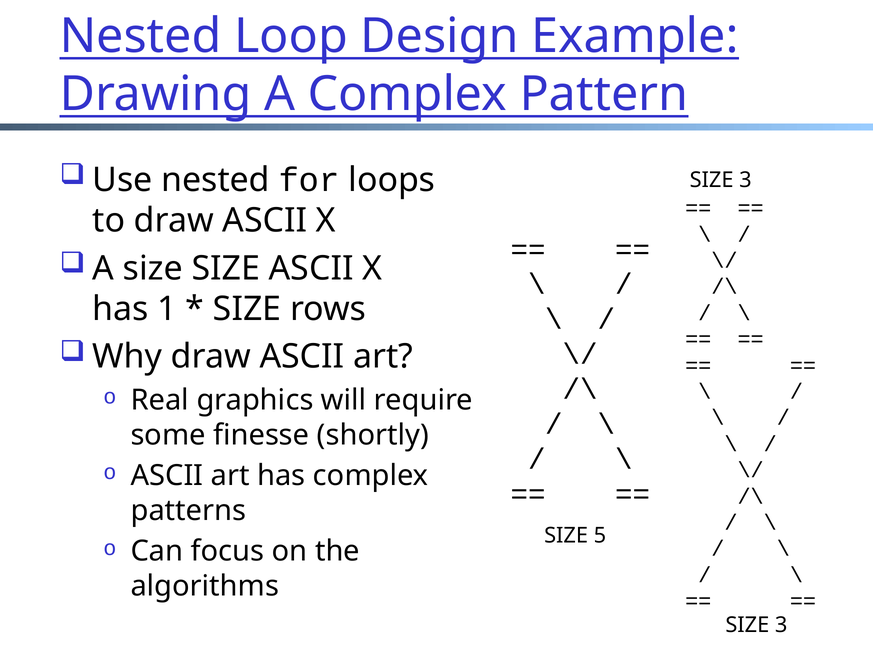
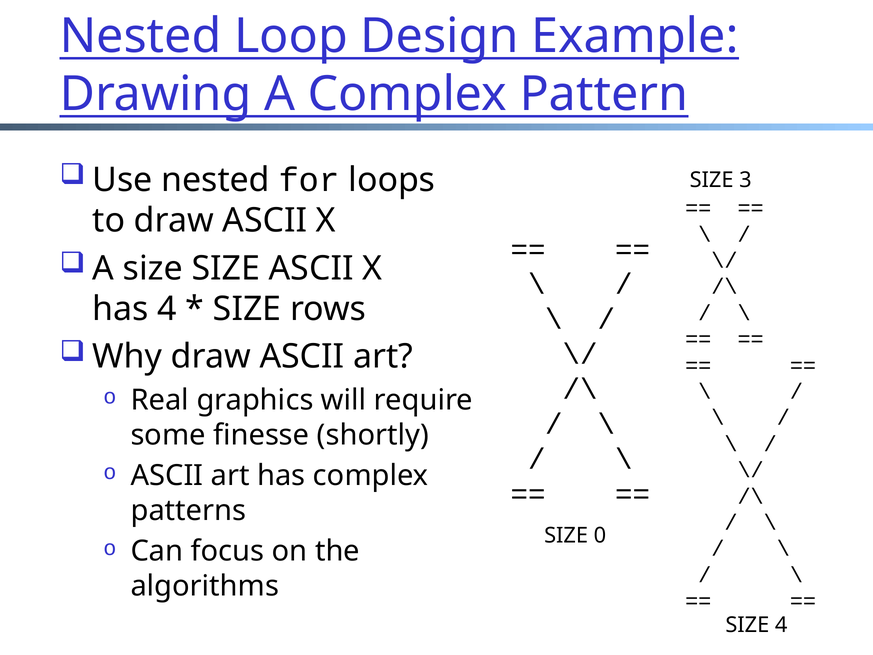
has 1: 1 -> 4 (167, 309)
5: 5 -> 0 (600, 535)
3: 3 -> 4 (781, 625)
